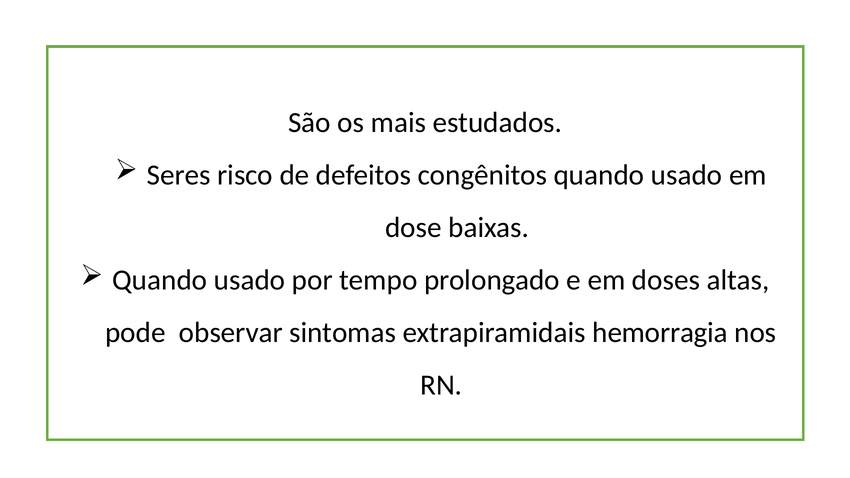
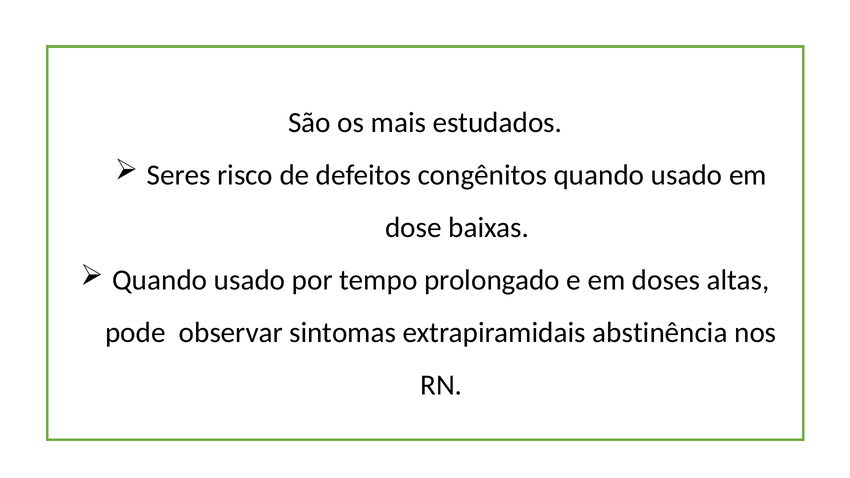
hemorragia: hemorragia -> abstinência (660, 333)
